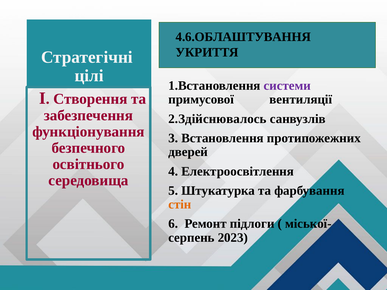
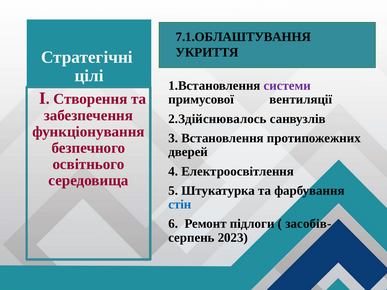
4.6.ОБЛАШТУВАННЯ: 4.6.ОБЛАШТУВАННЯ -> 7.1.ОБЛАШТУВАННЯ (243, 37)
стін colour: orange -> blue (180, 205)
міської-: міської- -> засобів- (308, 224)
